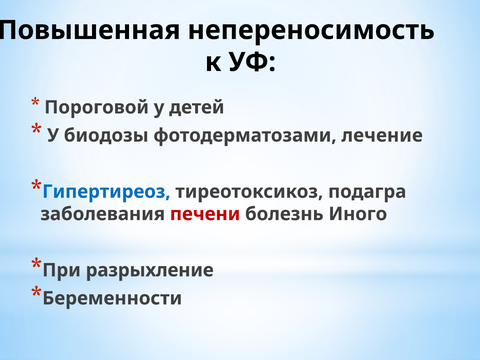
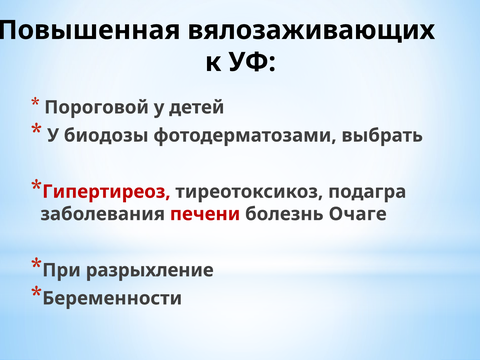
непереносимость: непереносимость -> вялозаживающих (311, 30)
лечение: лечение -> выбрать (382, 135)
Гипертиреоз colour: blue -> red (106, 192)
Иного: Иного -> Очаге (358, 214)
